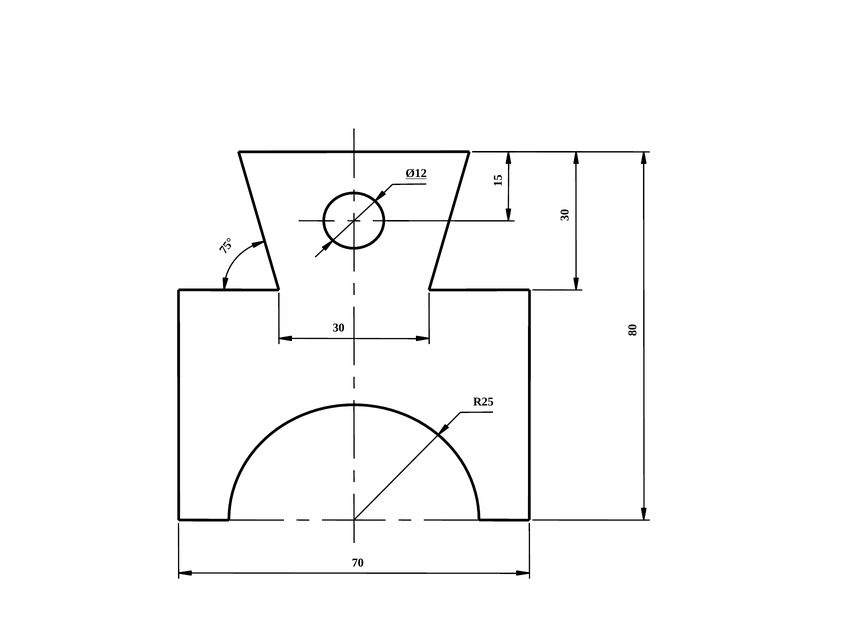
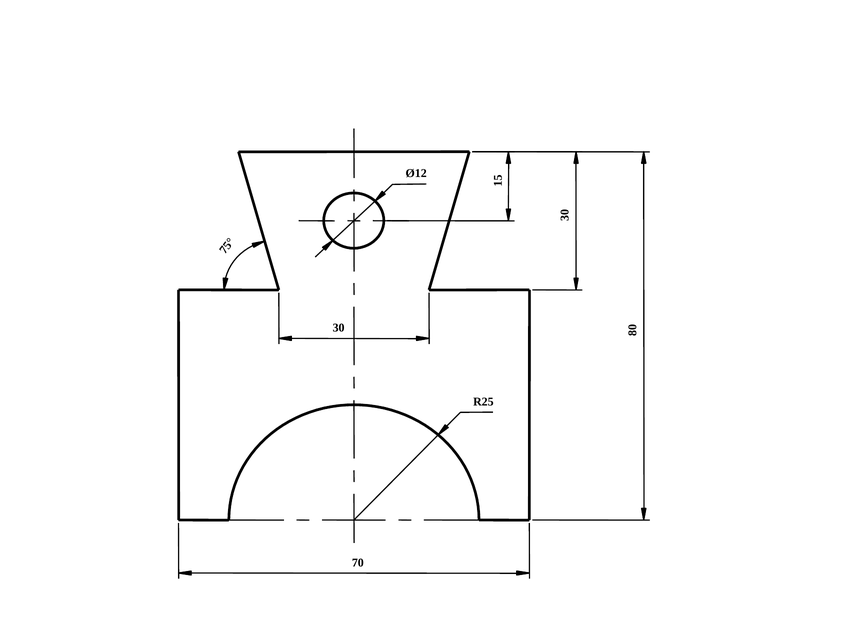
Ø12 underline: present -> none (416, 173)
